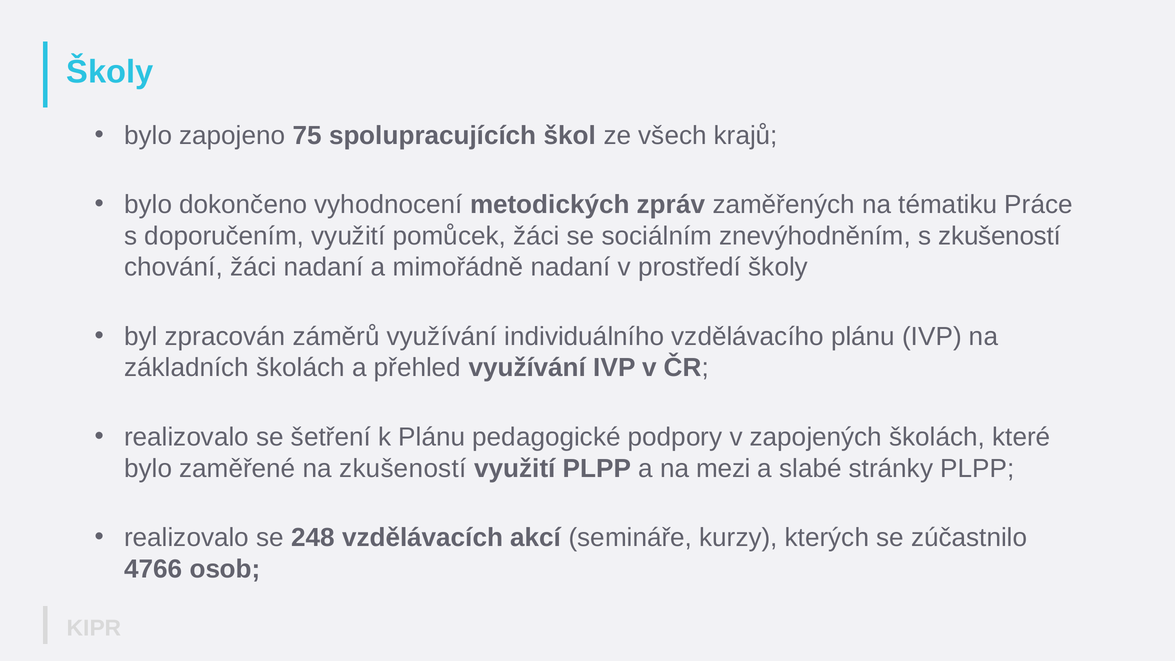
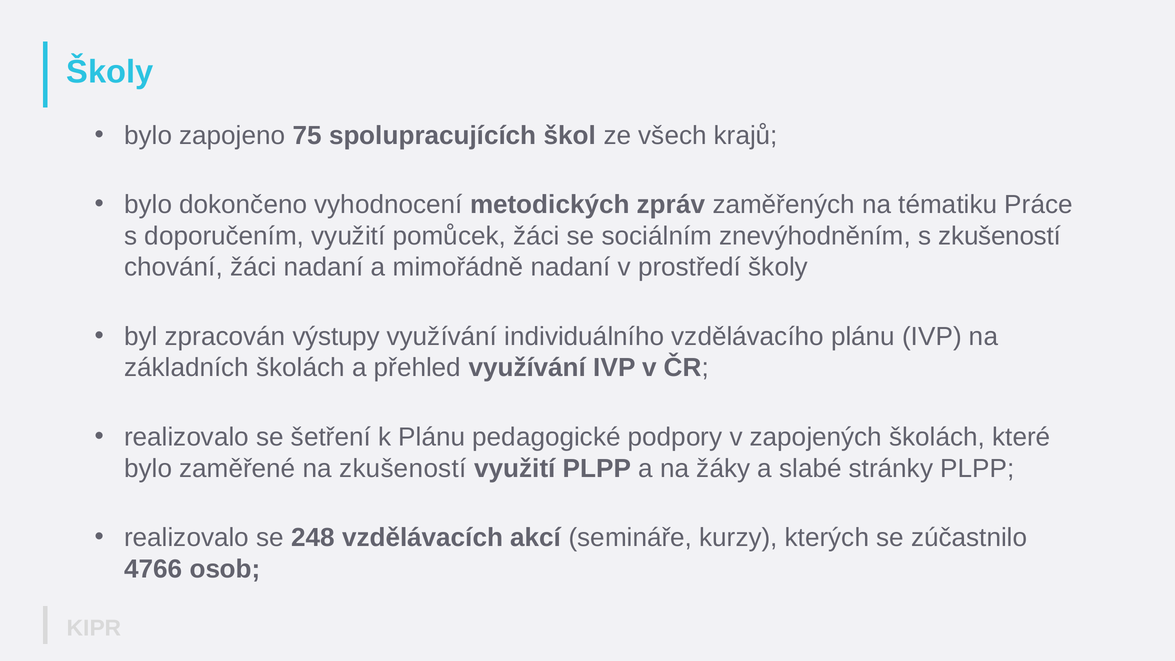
záměrů: záměrů -> výstupy (336, 337)
mezi: mezi -> žáky (723, 468)
